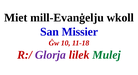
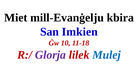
wkoll: wkoll -> kbira (120, 18)
Missier: Missier -> Imkien (80, 31)
Mulej colour: green -> blue (107, 54)
